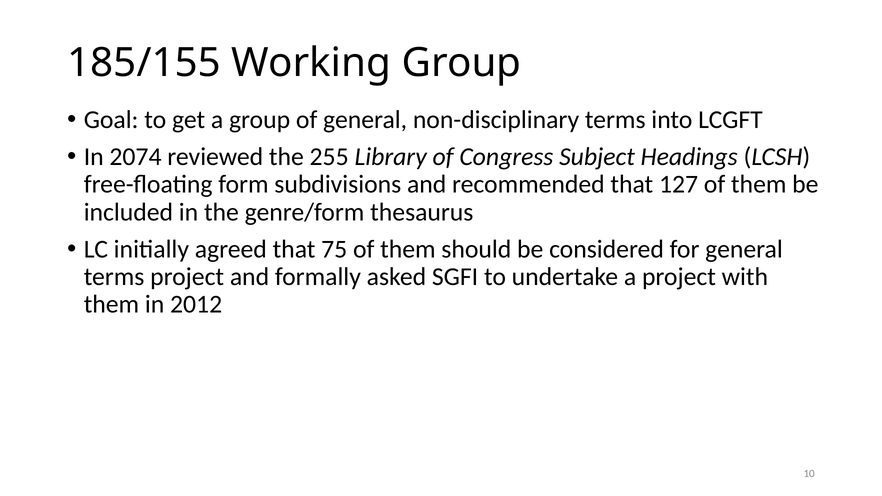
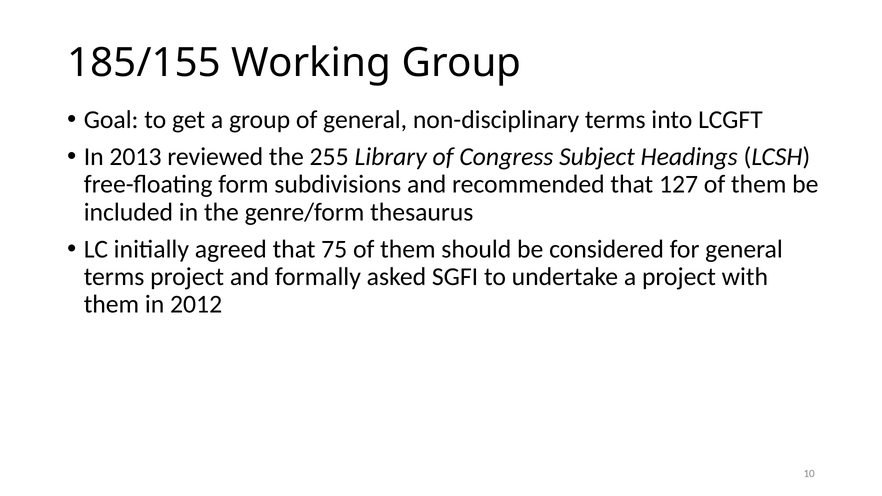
2074: 2074 -> 2013 (135, 157)
